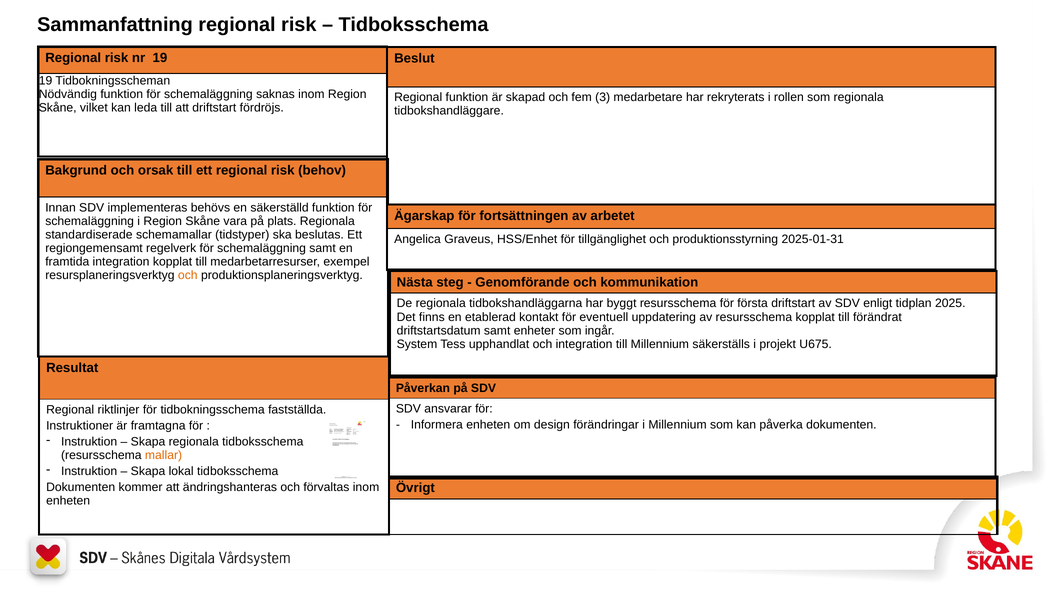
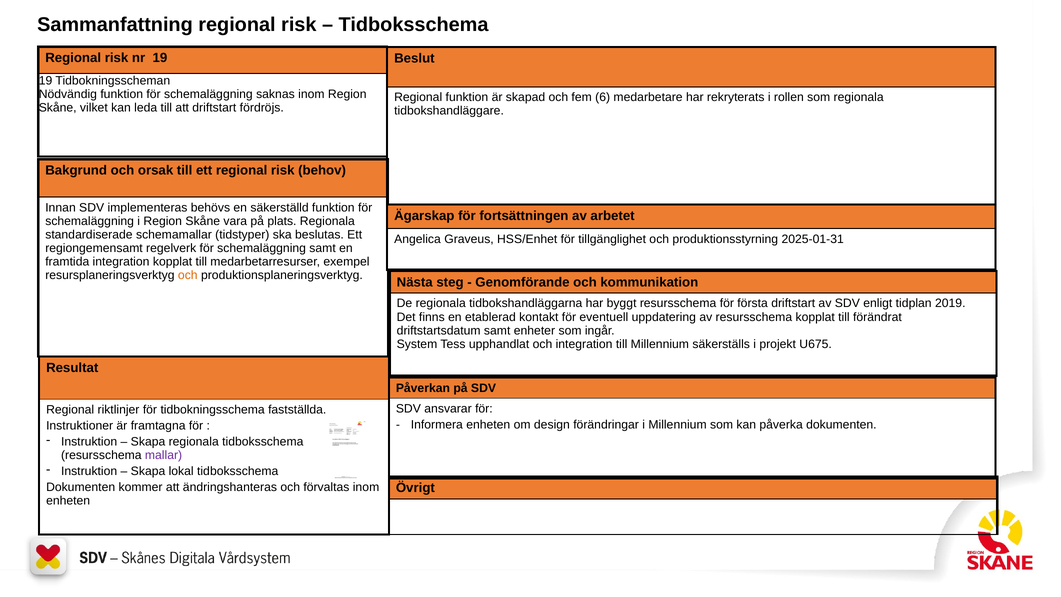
3: 3 -> 6 (603, 97)
2025: 2025 -> 2019 (950, 303)
mallar colour: orange -> purple (164, 455)
